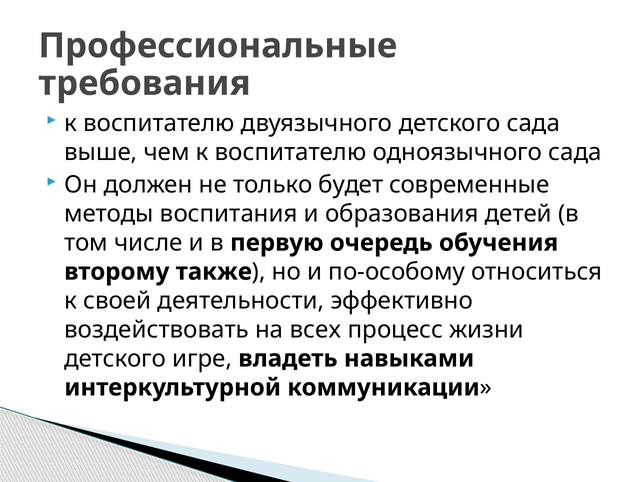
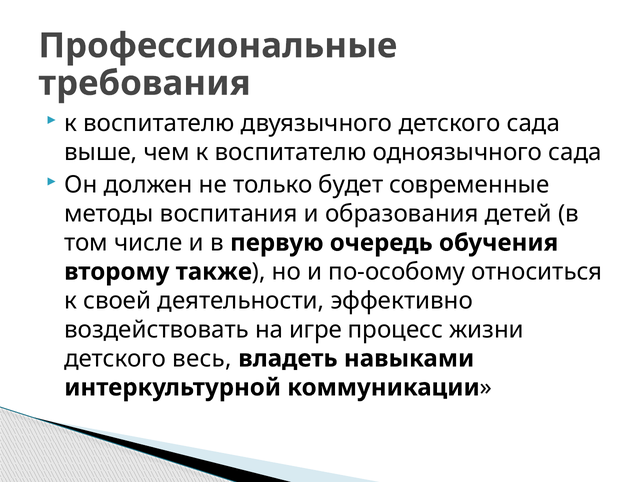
всех: всех -> игре (316, 330)
игре: игре -> весь (202, 359)
